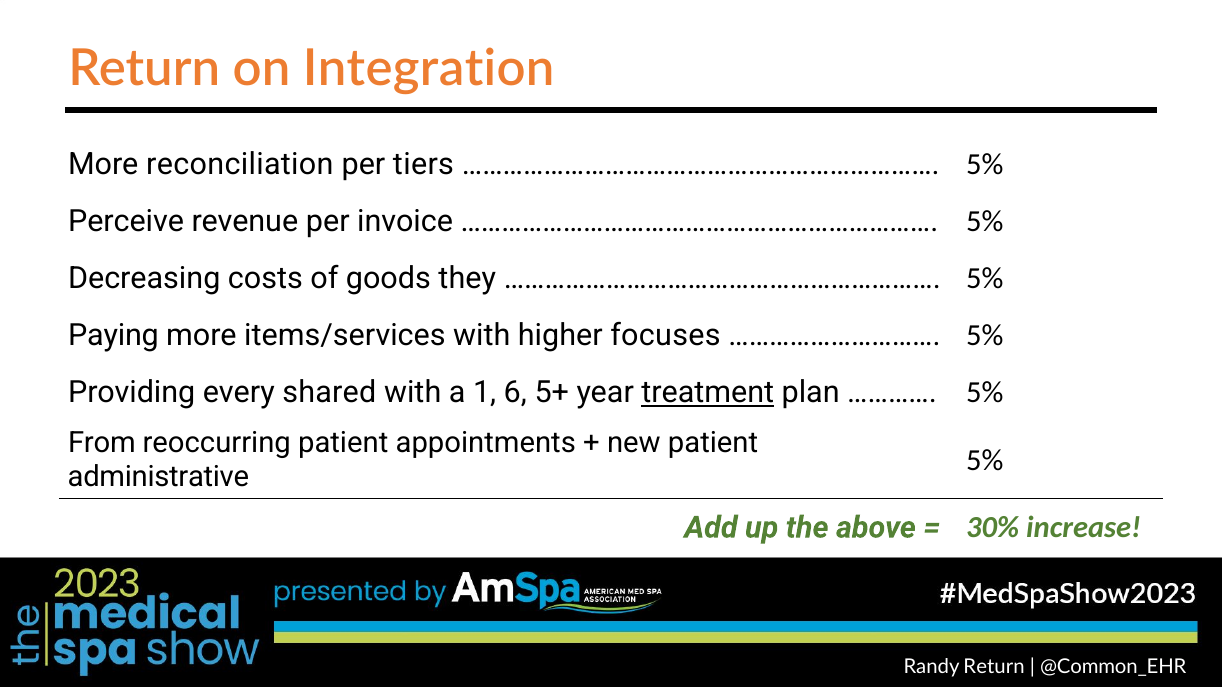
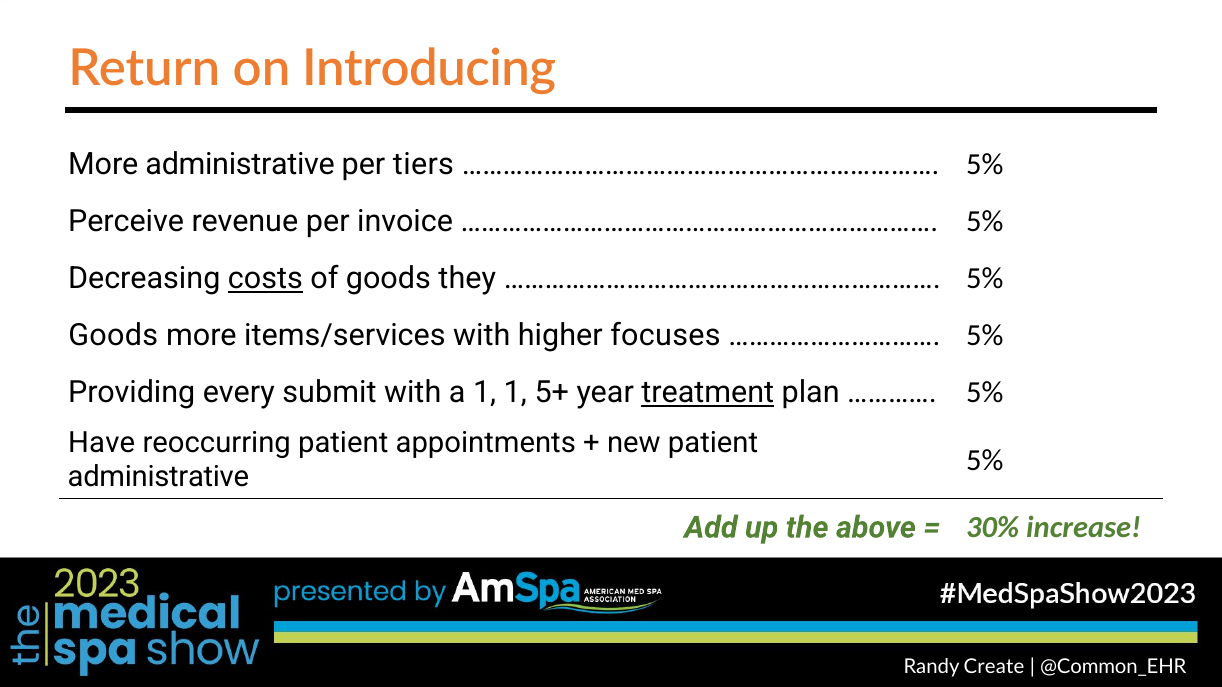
Integration: Integration -> Introducing (429, 68)
More reconciliation: reconciliation -> administrative (240, 165)
costs underline: none -> present (265, 279)
Paying: Paying -> Goods (113, 336)
shared: shared -> submit (329, 393)
1 6: 6 -> 1 (515, 393)
From: From -> Have (102, 443)
Randy Return: Return -> Create (994, 667)
